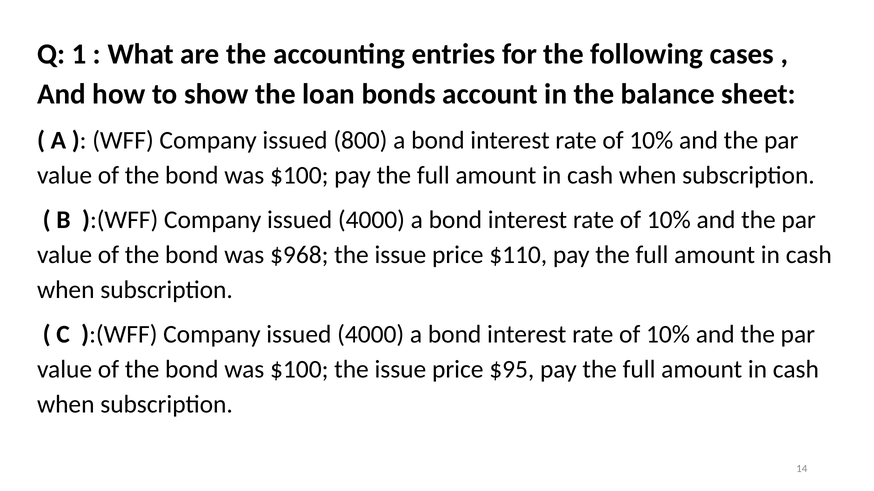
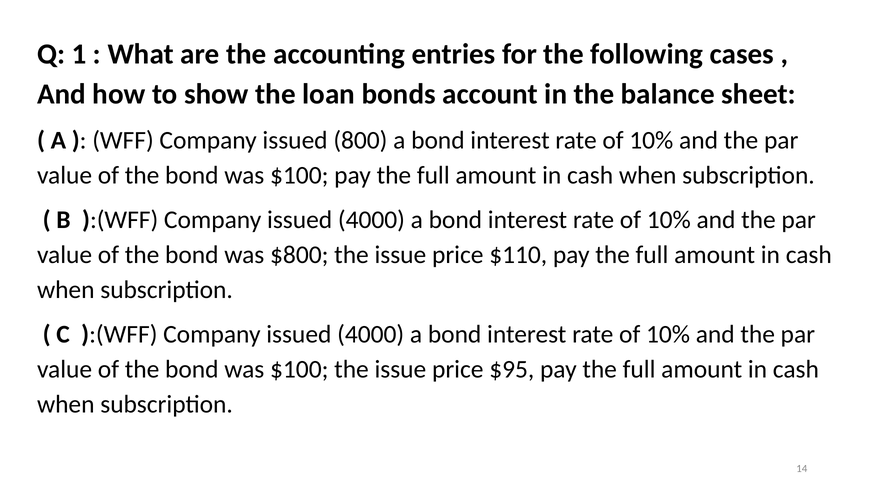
$968: $968 -> $800 (299, 255)
